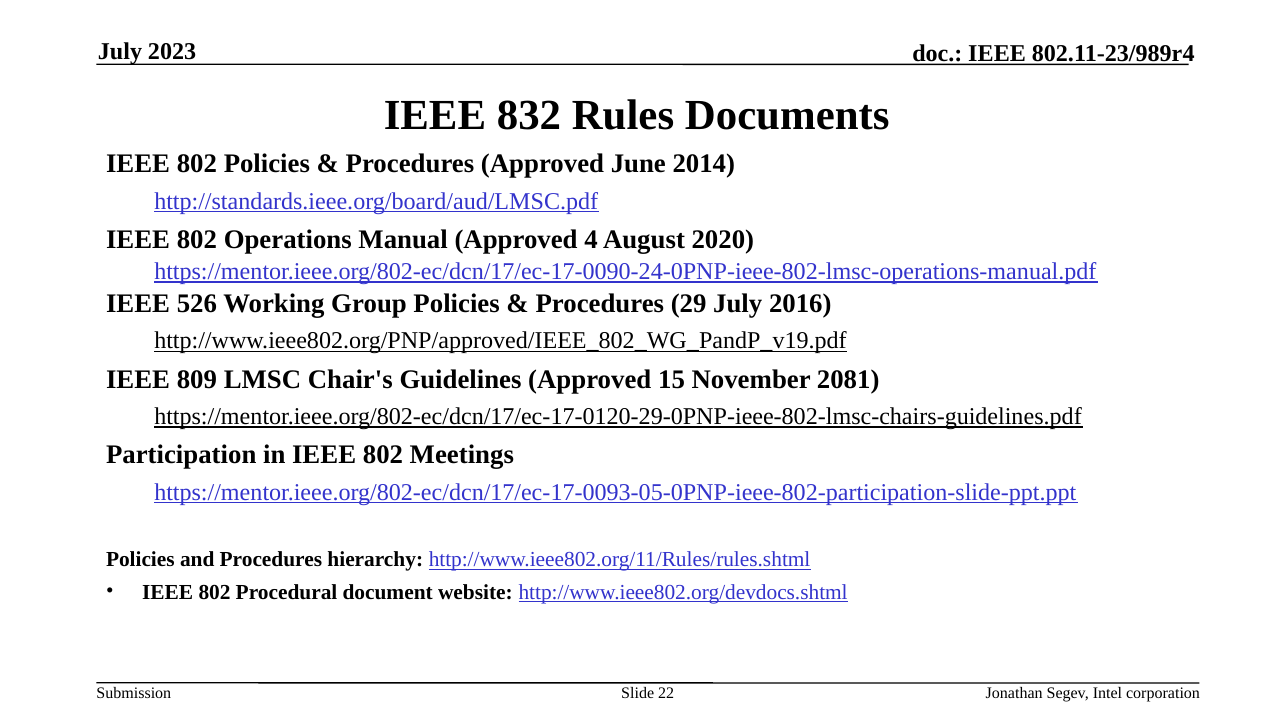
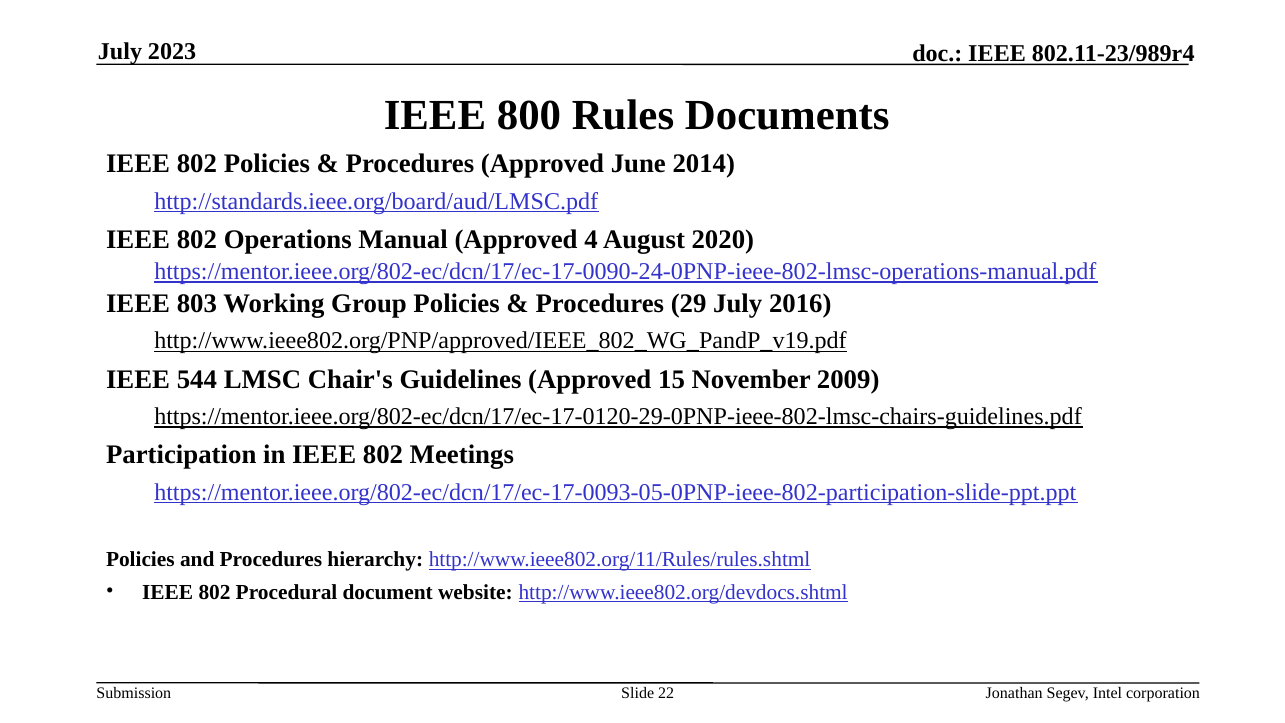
832: 832 -> 800 (529, 115)
526: 526 -> 803 (197, 304)
809: 809 -> 544 (197, 379)
2081: 2081 -> 2009 (848, 379)
